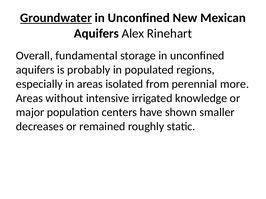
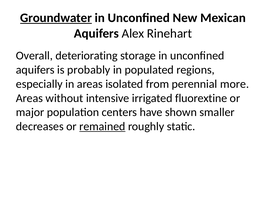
fundamental: fundamental -> deteriorating (87, 56)
knowledge: knowledge -> fluorextine (201, 98)
remained underline: none -> present (102, 127)
